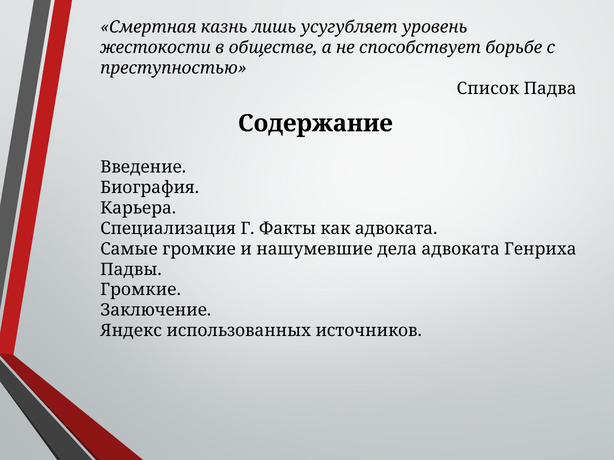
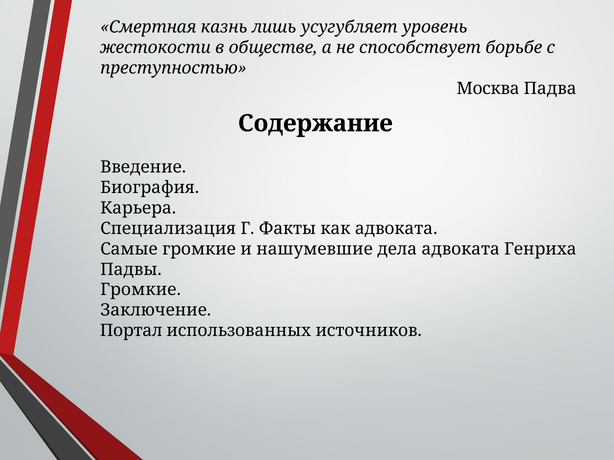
Список: Список -> Москва (488, 89)
Яндекс: Яндекс -> Портал (131, 331)
